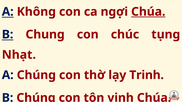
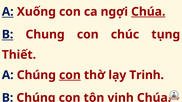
Không: Không -> Xuống (36, 12)
Nhạt: Nhạt -> Thiết (19, 55)
con underline: none -> present (70, 75)
